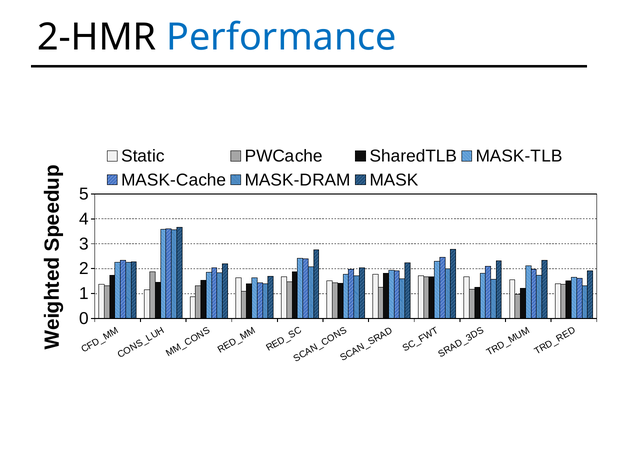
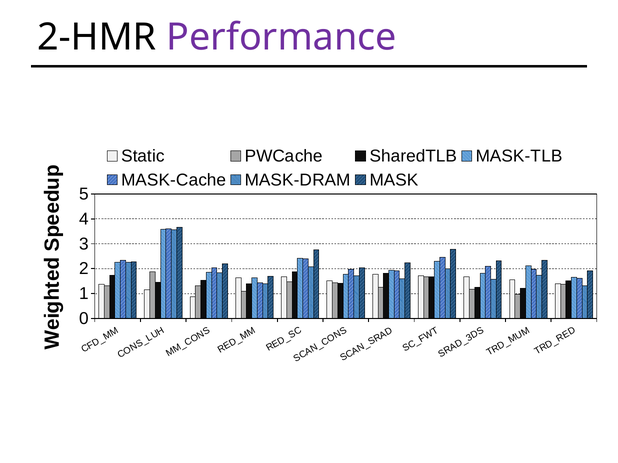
Performance colour: blue -> purple (282, 37)
